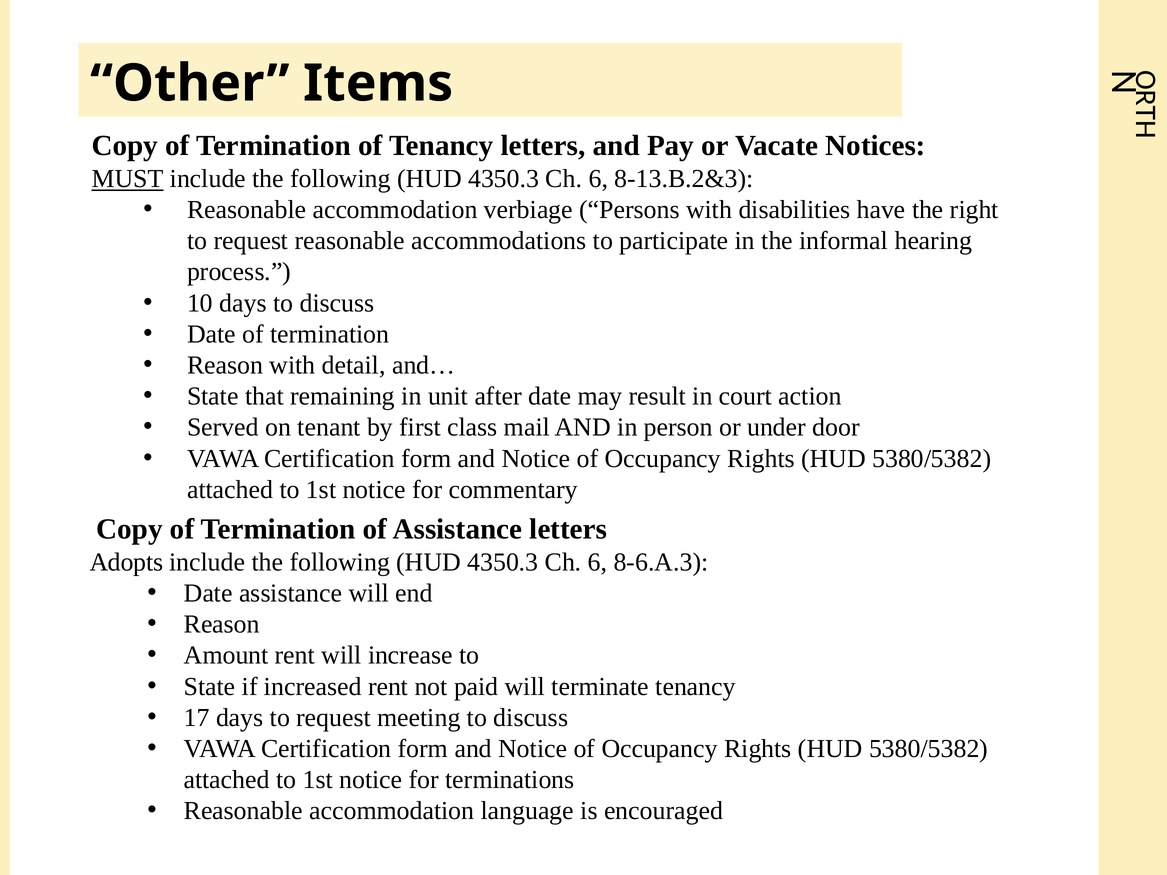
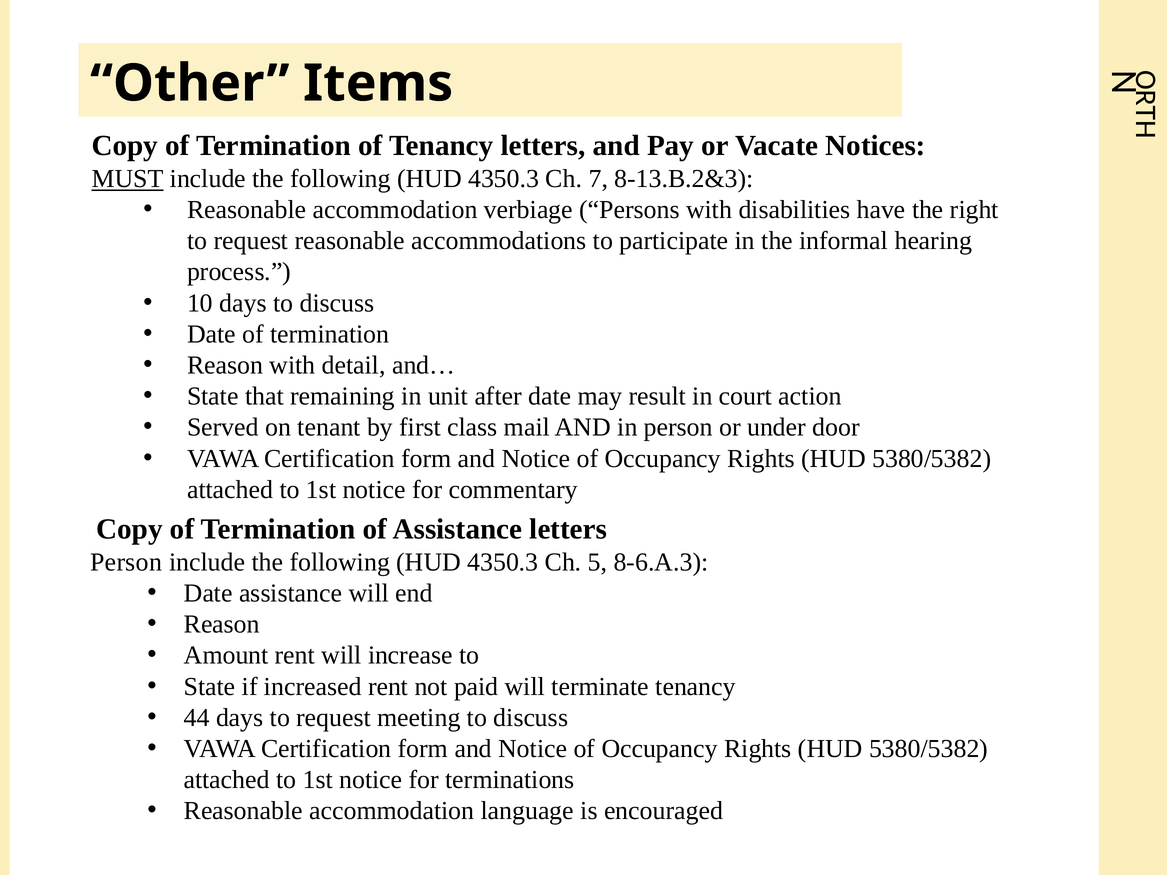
6: 6 -> 7 (598, 179)
Adopts: Adopts -> Person (126, 562)
6: 6 -> 5 (598, 562)
17: 17 -> 44 (197, 718)
